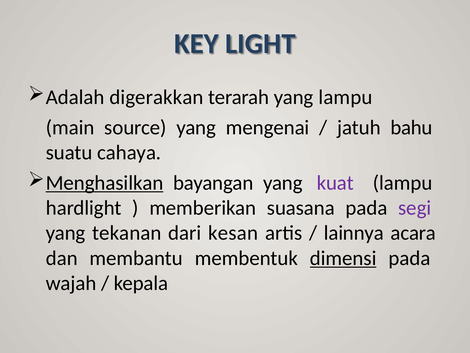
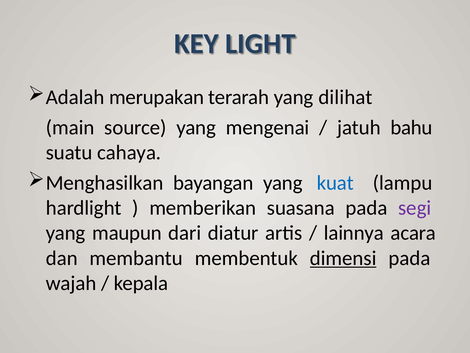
digerakkan: digerakkan -> merupakan (157, 97)
yang lampu: lampu -> dilihat (346, 97)
Menghasilkan underline: present -> none (105, 183)
kuat colour: purple -> blue (335, 183)
tekanan: tekanan -> maupun (127, 233)
kesan: kesan -> diatur (233, 233)
